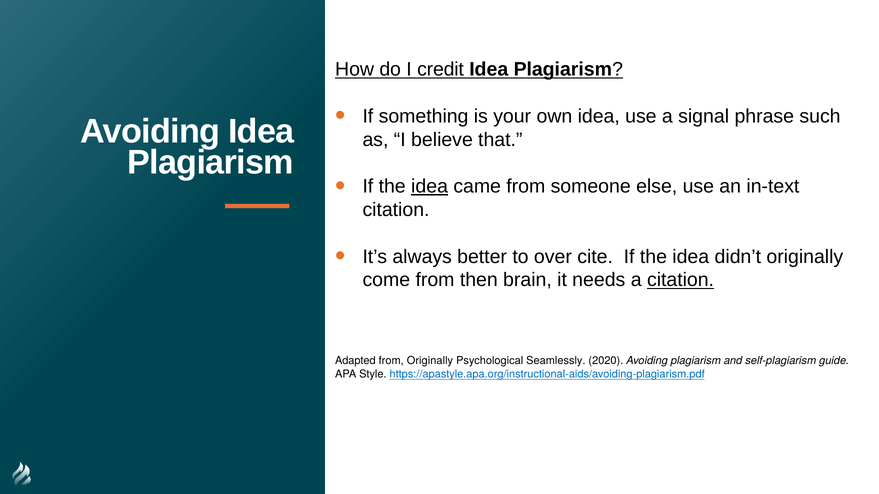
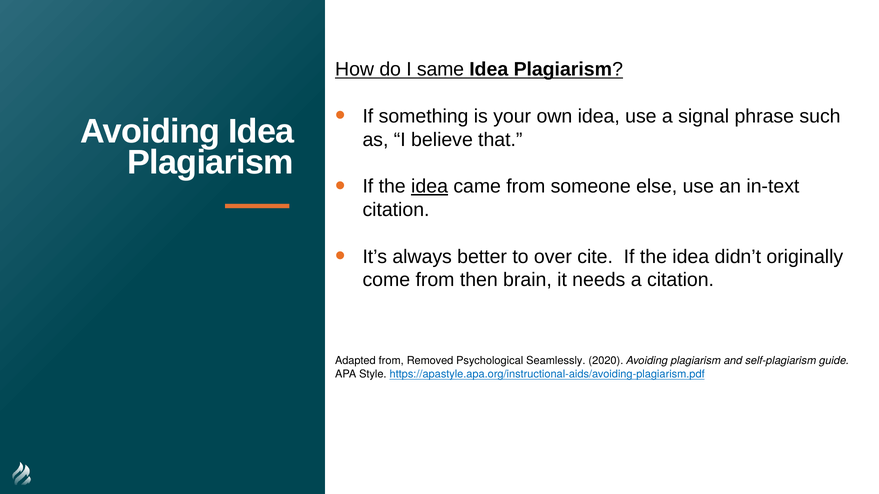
credit: credit -> same (441, 69)
citation underline: present -> none (681, 280)
from Originally: Originally -> Removed (430, 361)
